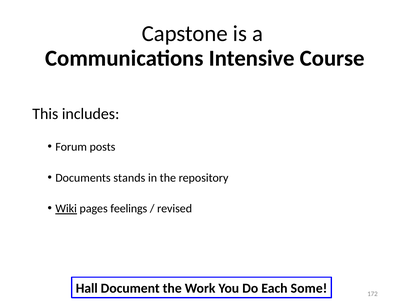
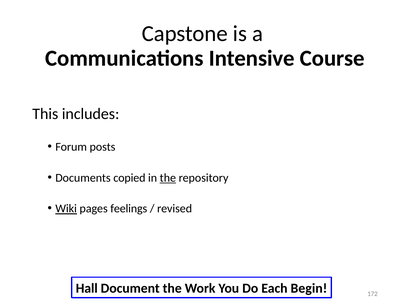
stands: stands -> copied (129, 178)
the underline: none -> present (168, 178)
Some: Some -> Begin (309, 288)
